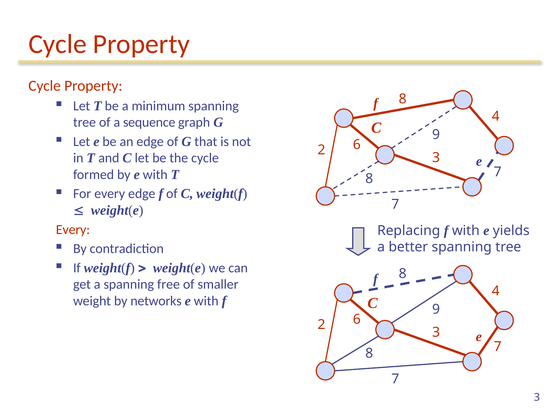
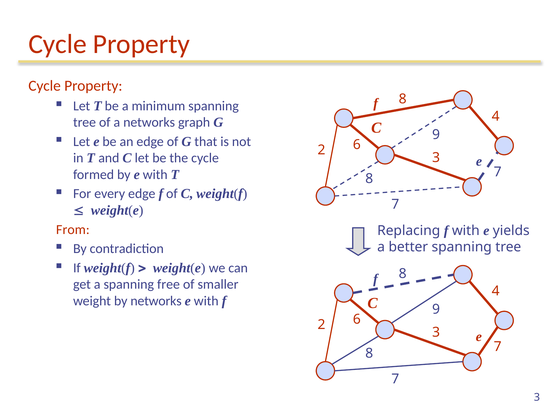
a sequence: sequence -> networks (149, 123)
Every: Every -> From (73, 230)
